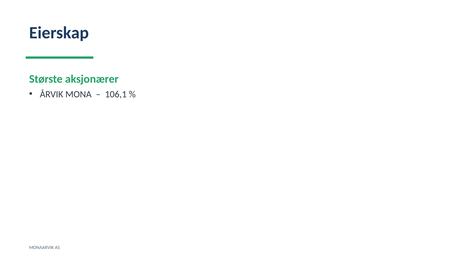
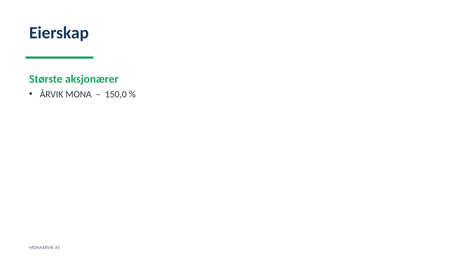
106,1: 106,1 -> 150,0 (116, 94)
